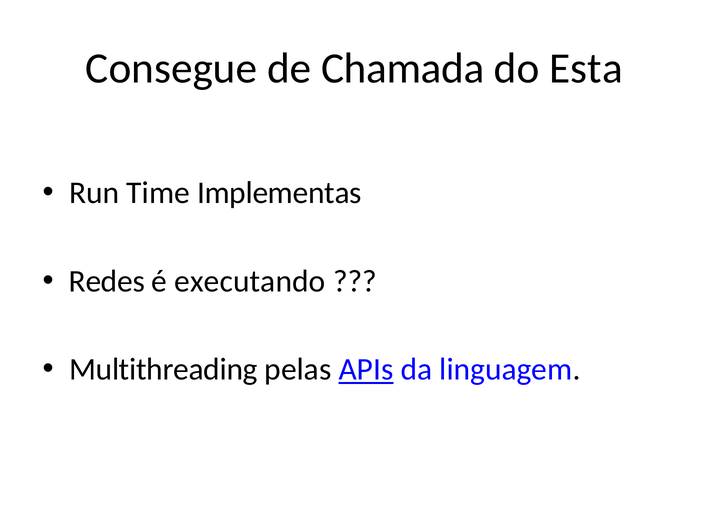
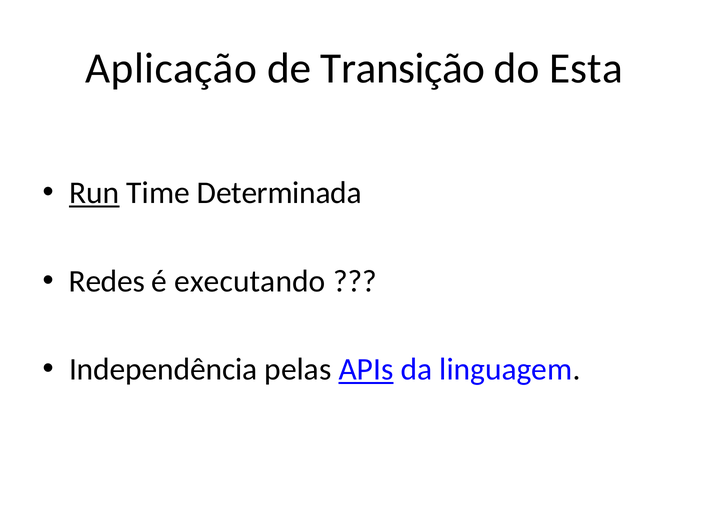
Consegue: Consegue -> Aplicação (171, 69)
Chamada: Chamada -> Transição (403, 69)
Run underline: none -> present (94, 193)
Implementas: Implementas -> Determinada (279, 193)
Multithreading: Multithreading -> Independência (163, 369)
